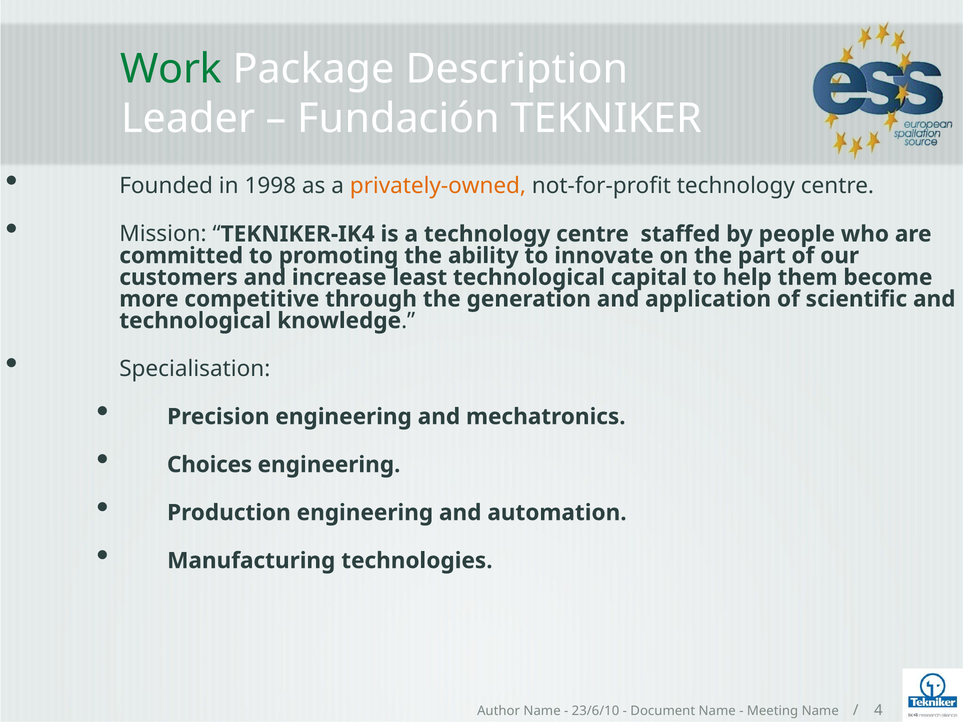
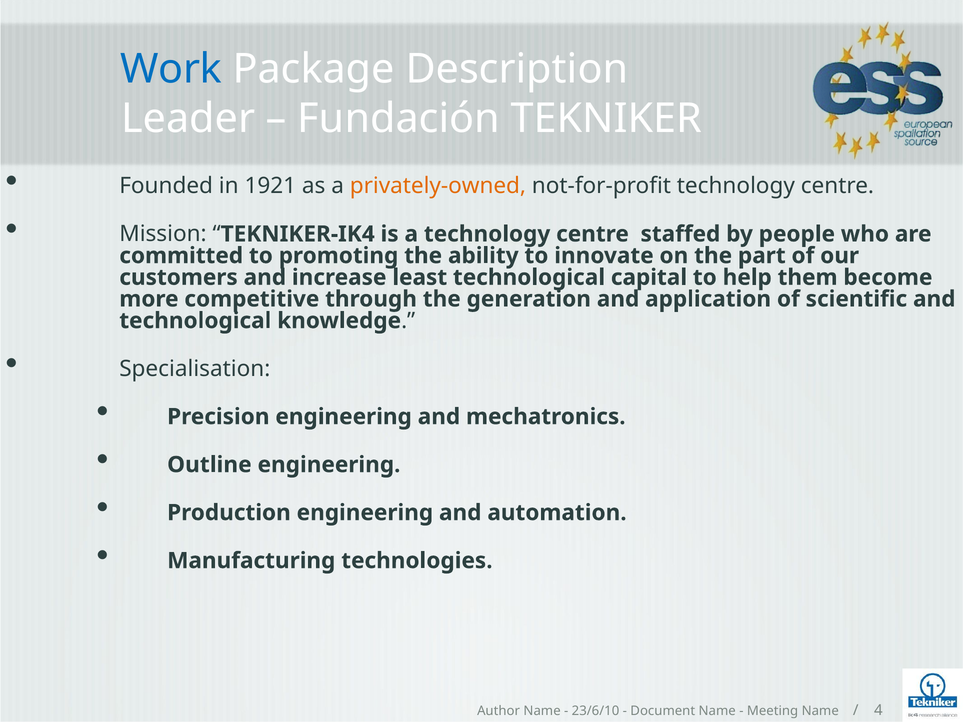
Work colour: green -> blue (171, 69)
1998: 1998 -> 1921 (270, 186)
Choices: Choices -> Outline (209, 465)
